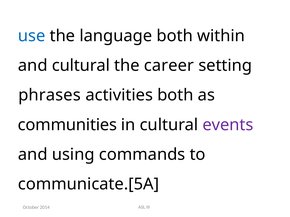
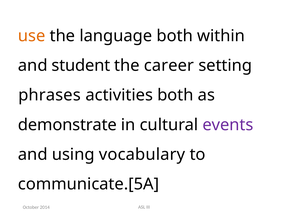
use colour: blue -> orange (32, 36)
and cultural: cultural -> student (81, 66)
communities: communities -> demonstrate (67, 125)
commands: commands -> vocabulary (142, 155)
